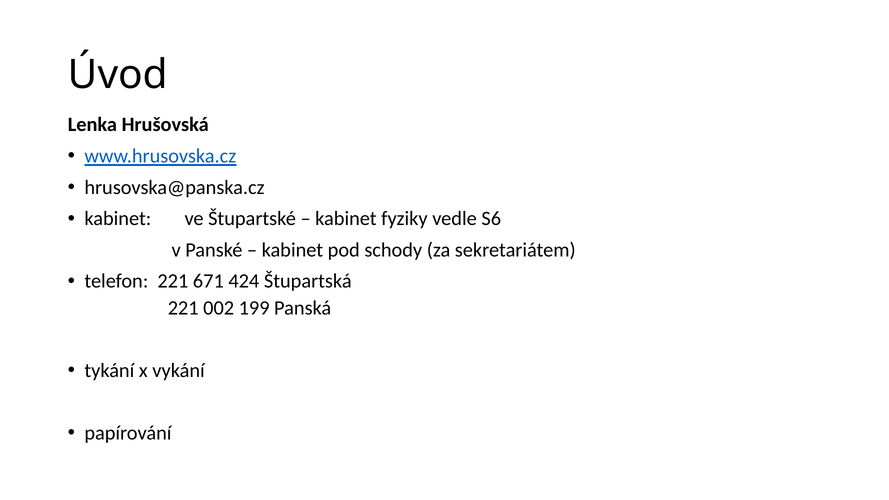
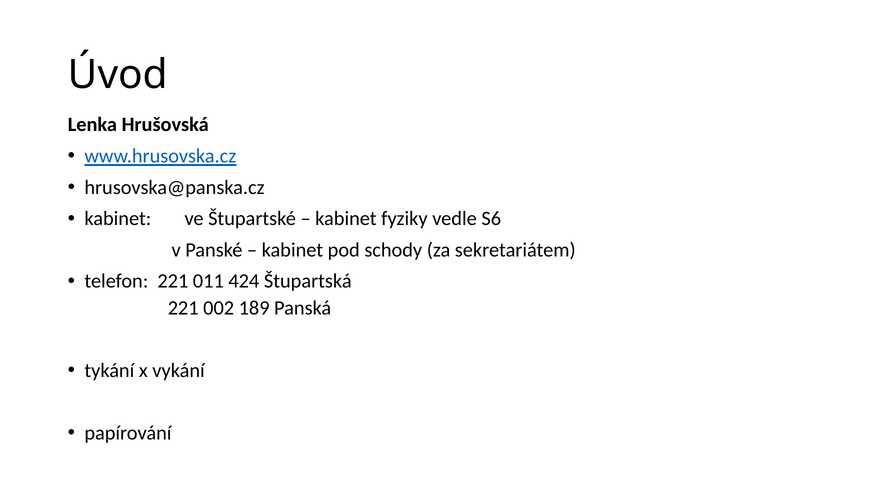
671: 671 -> 011 (208, 281)
199: 199 -> 189 (254, 308)
